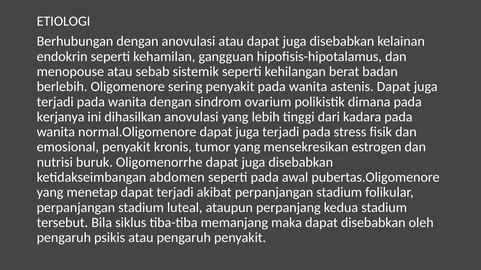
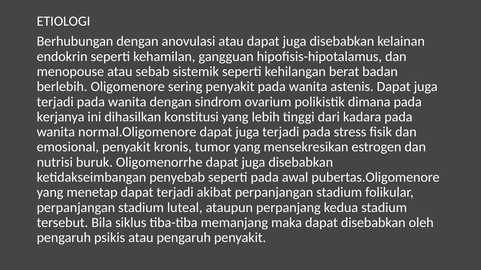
dihasilkan anovulasi: anovulasi -> konstitusi (191, 117)
abdomen: abdomen -> penyebab (177, 178)
